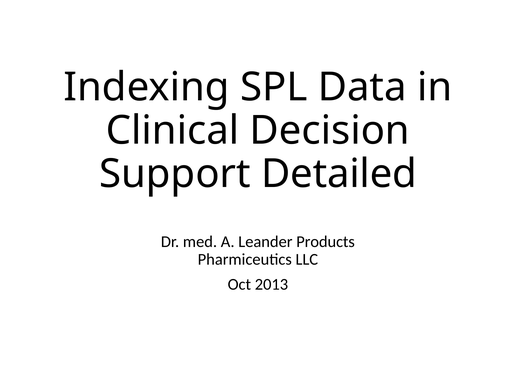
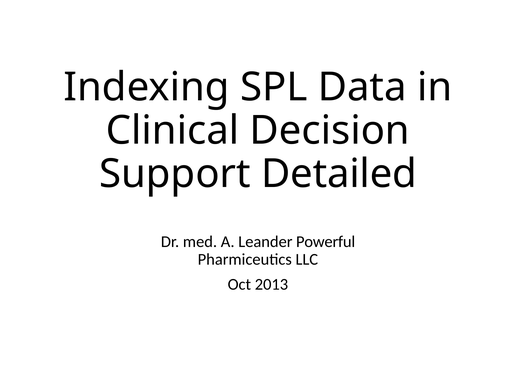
Products: Products -> Powerful (326, 242)
